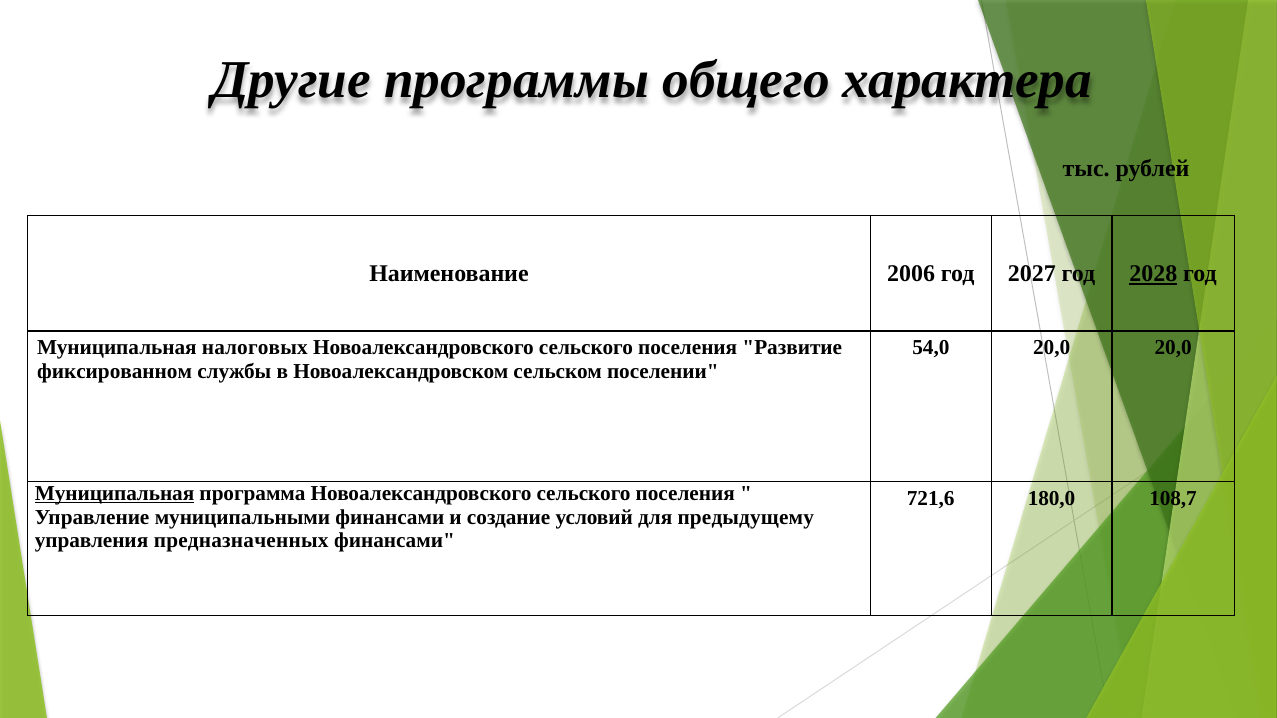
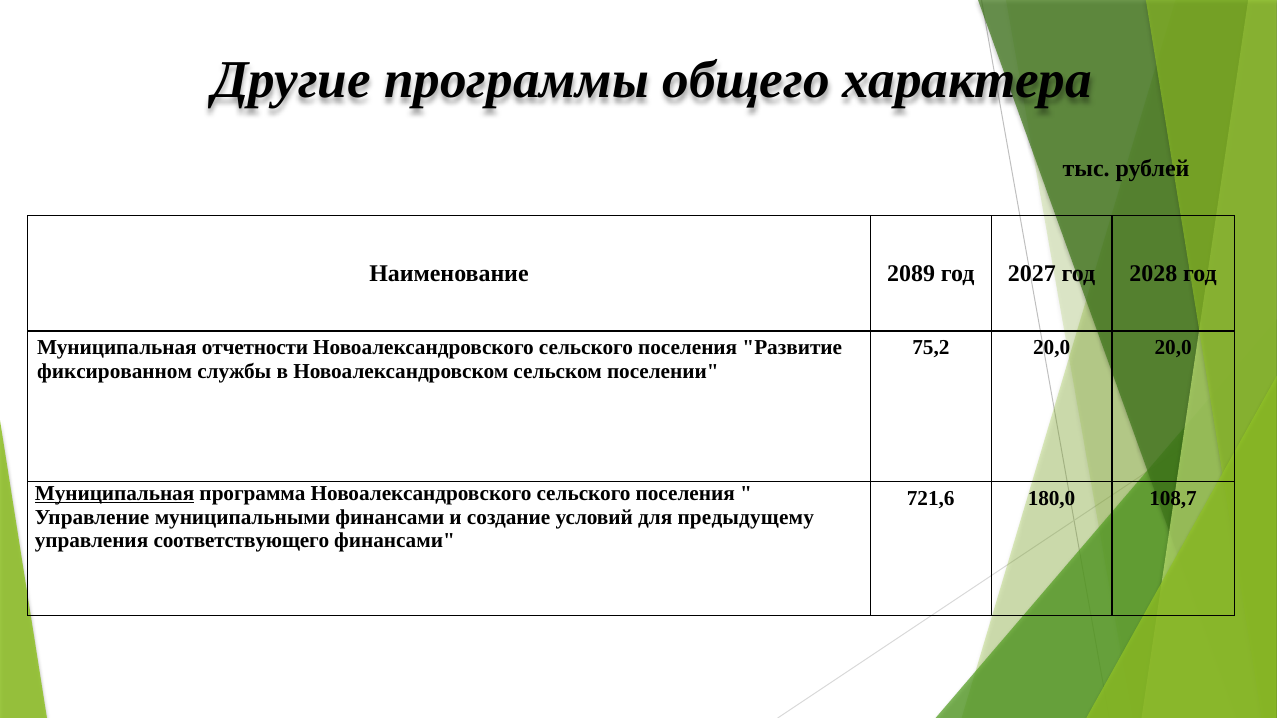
2006: 2006 -> 2089 (911, 274)
2028 underline: present -> none (1153, 274)
налоговых: налоговых -> отчетности (255, 348)
54,0: 54,0 -> 75,2 (931, 348)
предназначенных: предназначенных -> соответствующего (241, 541)
